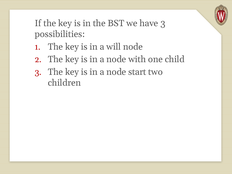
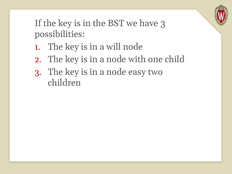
start: start -> easy (137, 72)
